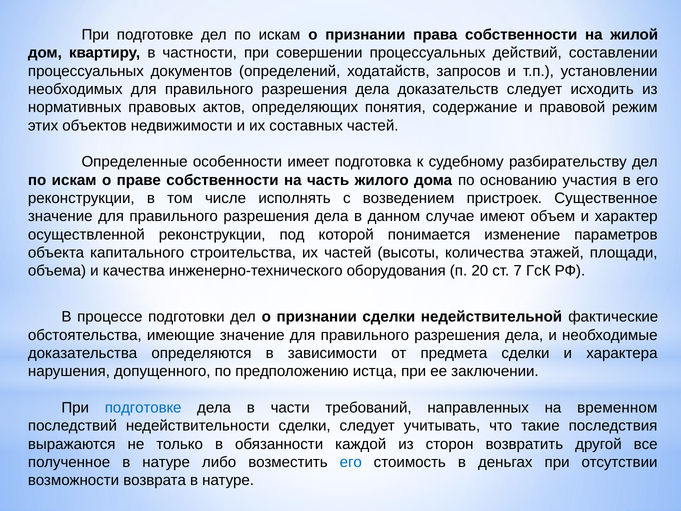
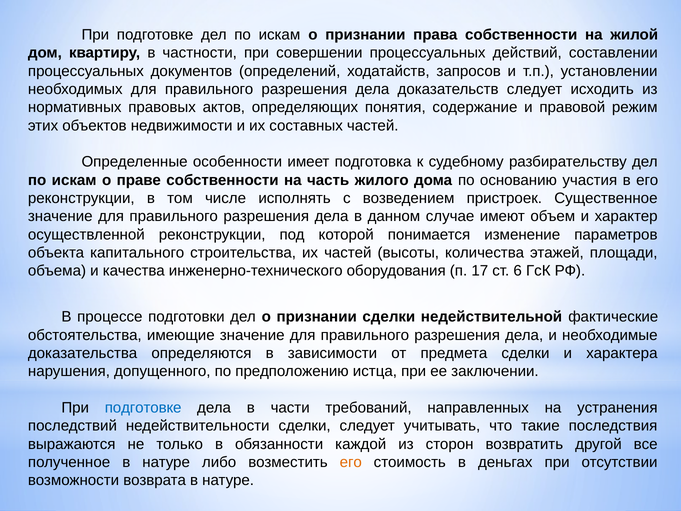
20: 20 -> 17 (480, 271)
7: 7 -> 6 (518, 271)
временном: временном -> устранения (617, 407)
его colour: blue -> orange (351, 462)
